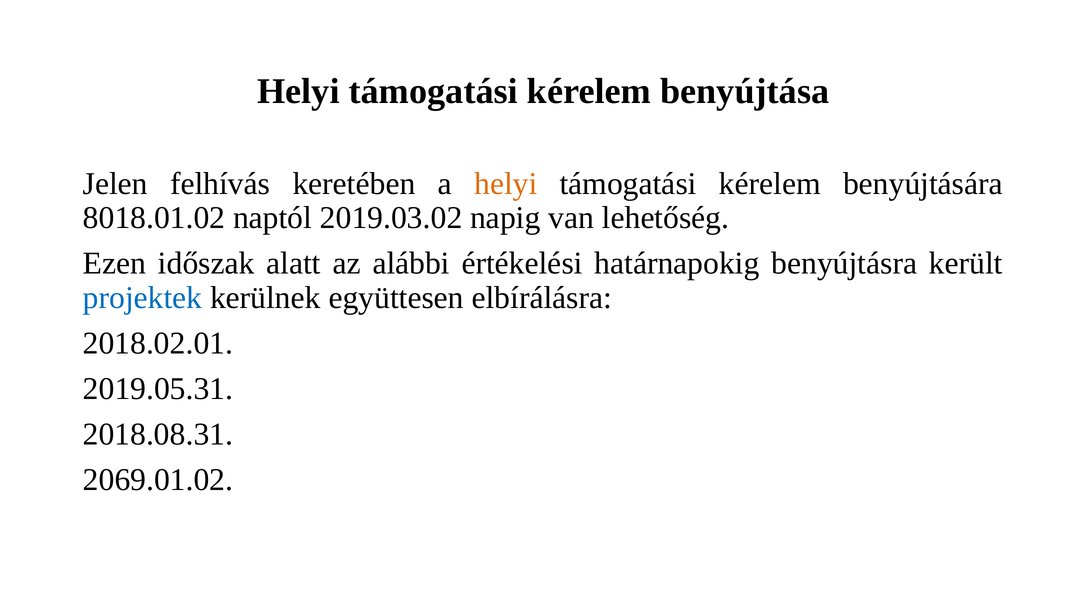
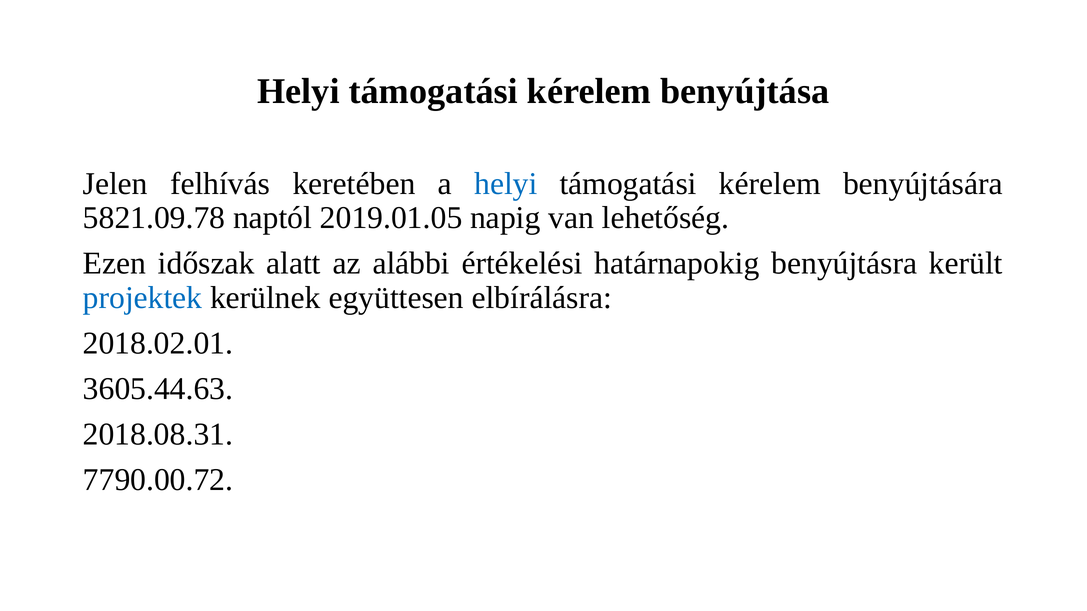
helyi colour: orange -> blue (506, 184)
8018.01.02: 8018.01.02 -> 5821.09.78 (154, 218)
2019.03.02: 2019.03.02 -> 2019.01.05 (391, 218)
2019.05.31: 2019.05.31 -> 3605.44.63 (158, 389)
2069.01.02: 2069.01.02 -> 7790.00.72 (158, 480)
